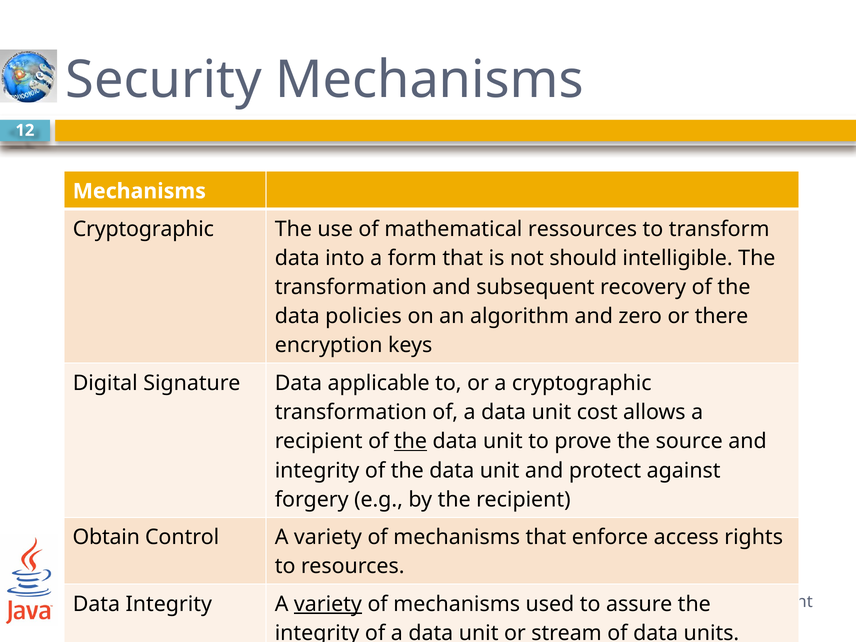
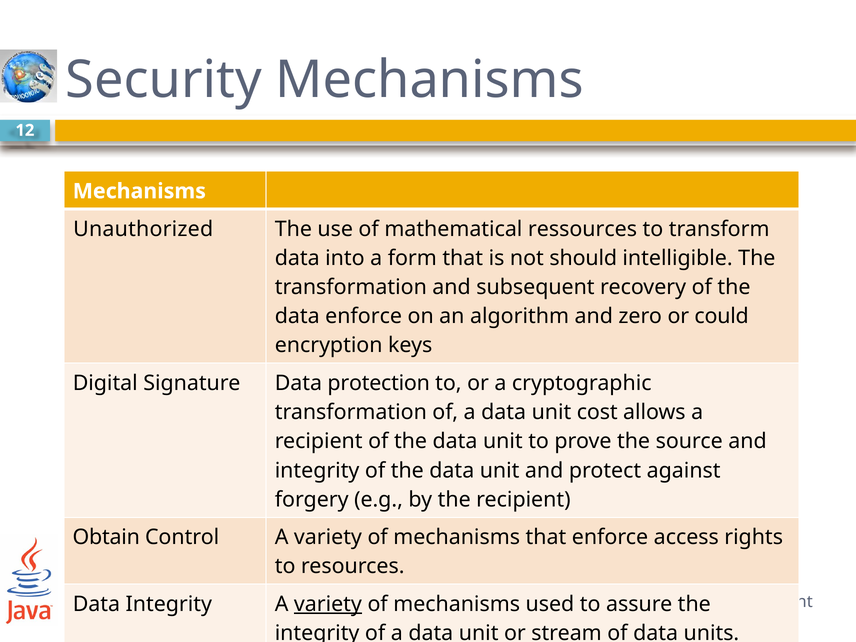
Cryptographic: Cryptographic -> Unauthorized (143, 229)
data policies: policies -> enforce (364, 316)
there: there -> could (722, 316)
applicable: applicable -> protection (379, 383)
the underline: present -> none (411, 441)
